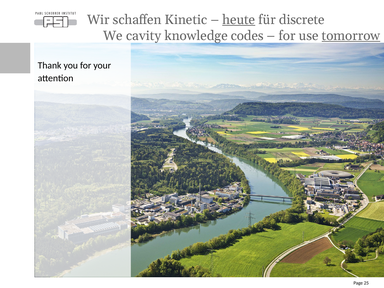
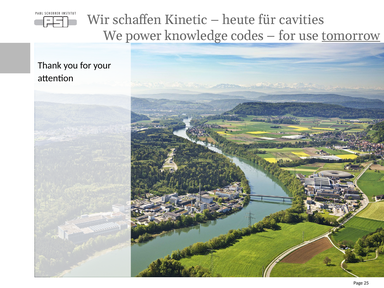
heute underline: present -> none (239, 20)
discrete: discrete -> cavities (302, 20)
cavity: cavity -> power (144, 36)
